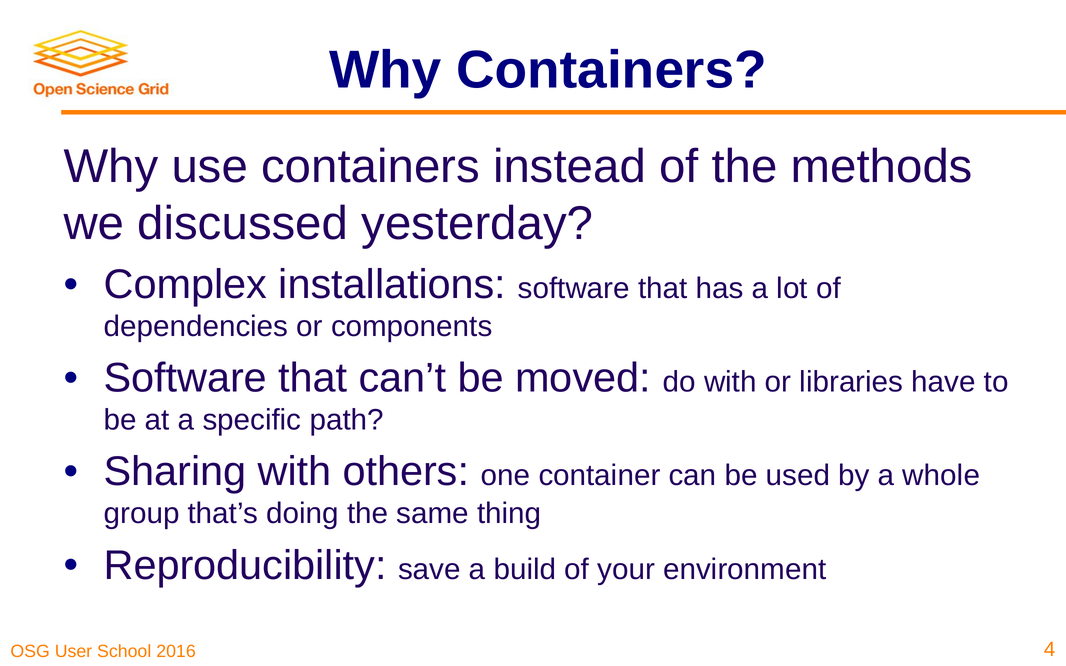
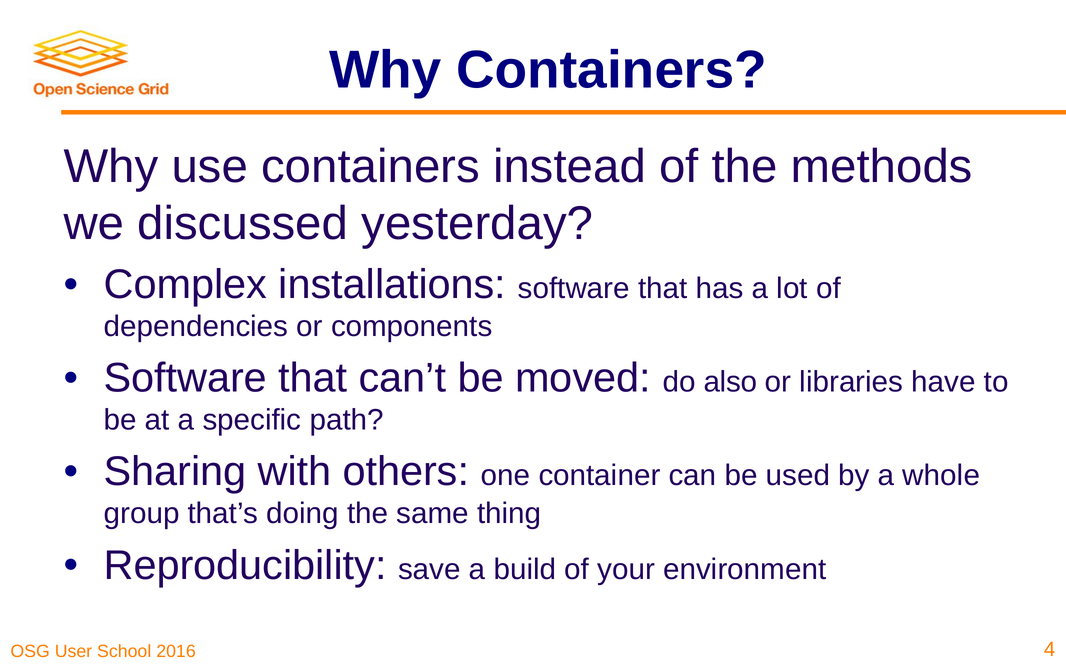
do with: with -> also (730, 382)
